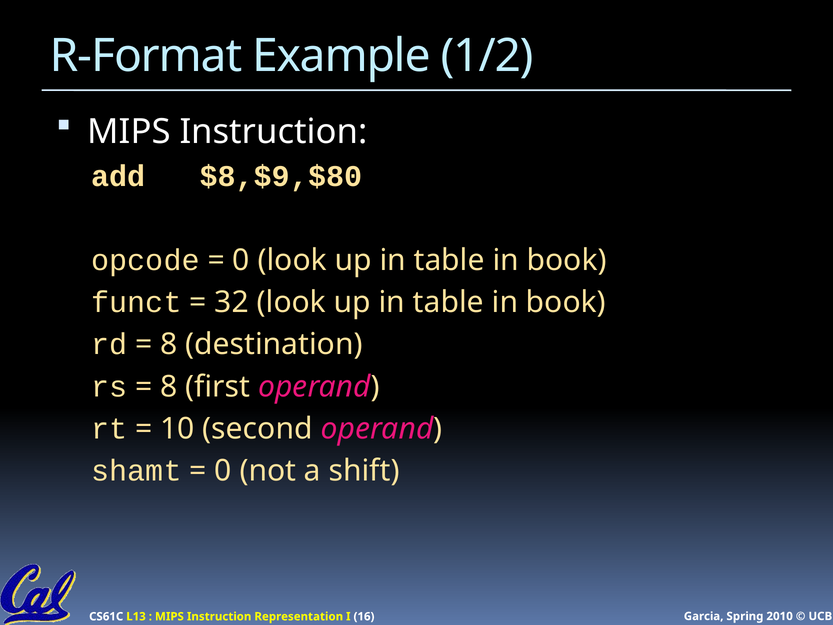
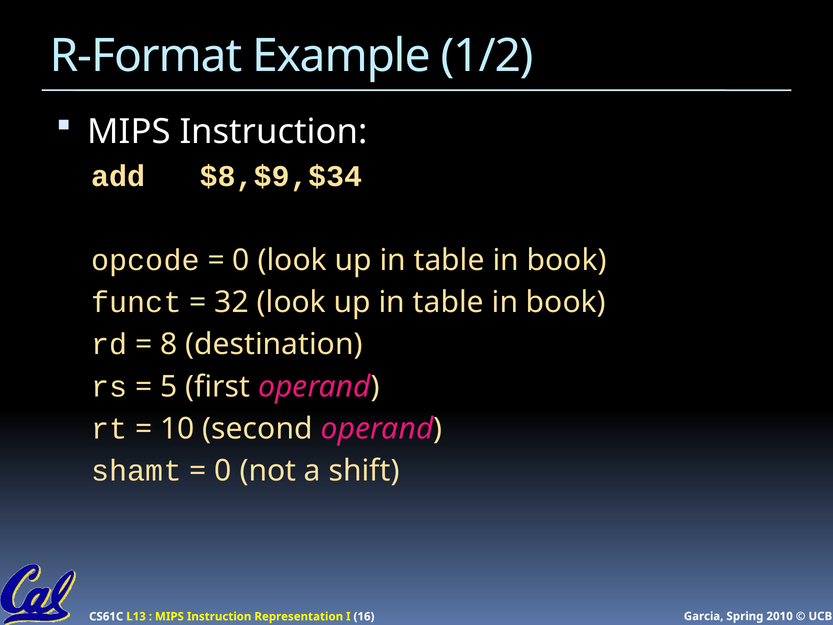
$8,$9,$80: $8,$9,$80 -> $8,$9,$34 (281, 176)
8: 8 -> 5 (169, 386)
